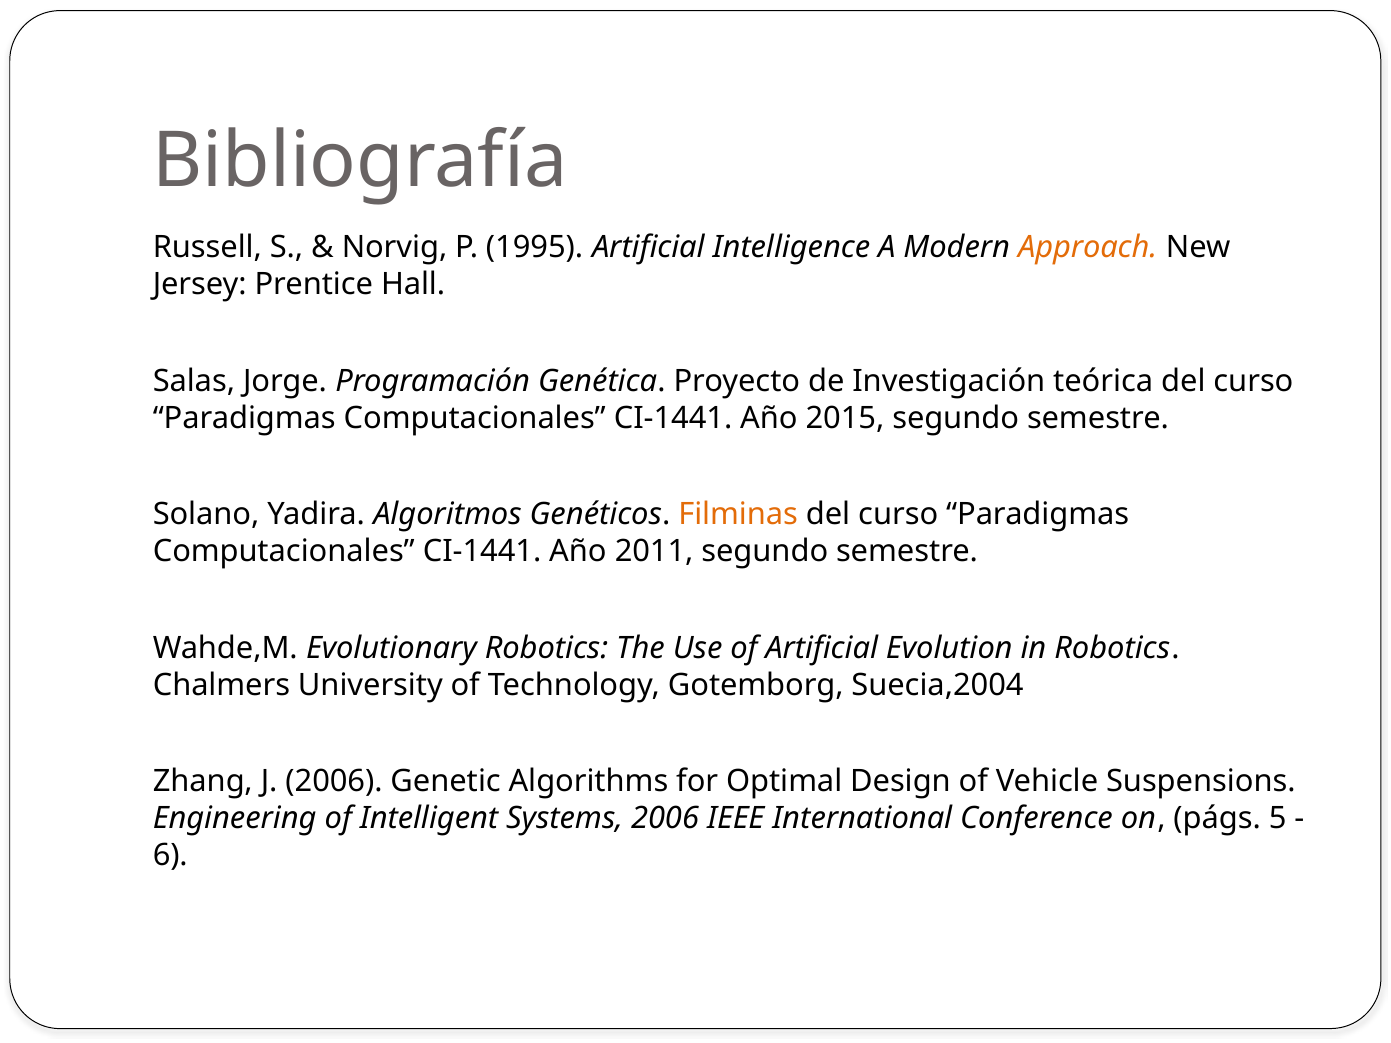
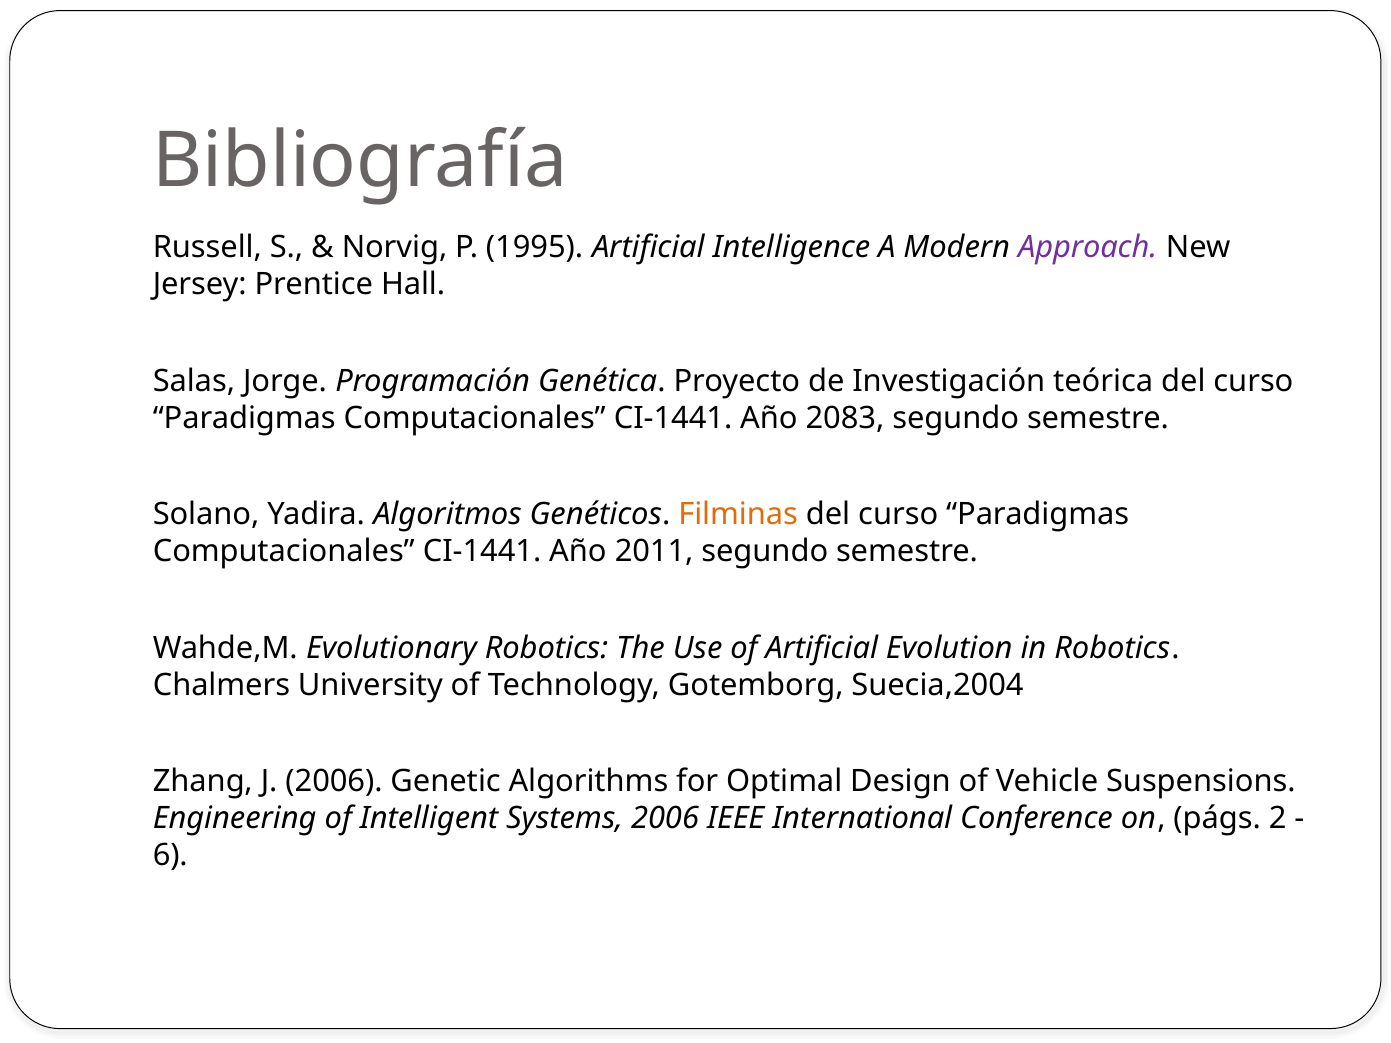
Approach colour: orange -> purple (1088, 248)
2015: 2015 -> 2083 (845, 418)
5: 5 -> 2 (1278, 819)
